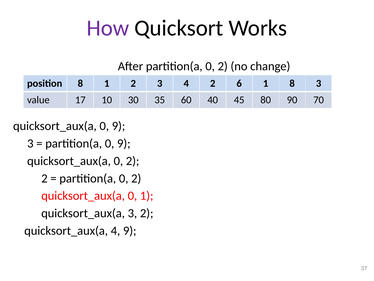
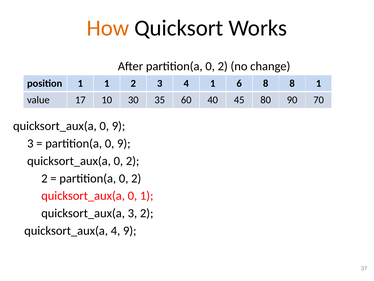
How colour: purple -> orange (108, 28)
position 8: 8 -> 1 (80, 83)
4 2: 2 -> 1 (213, 83)
6 1: 1 -> 8 (266, 83)
8 3: 3 -> 1 (319, 83)
